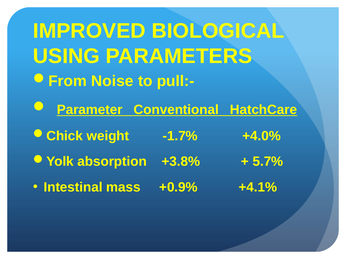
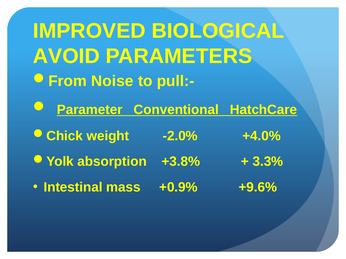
USING: USING -> AVOID (66, 56)
-1.7%: -1.7% -> -2.0% (180, 136)
5.7%: 5.7% -> 3.3% (268, 162)
+4.1%: +4.1% -> +9.6% (258, 188)
